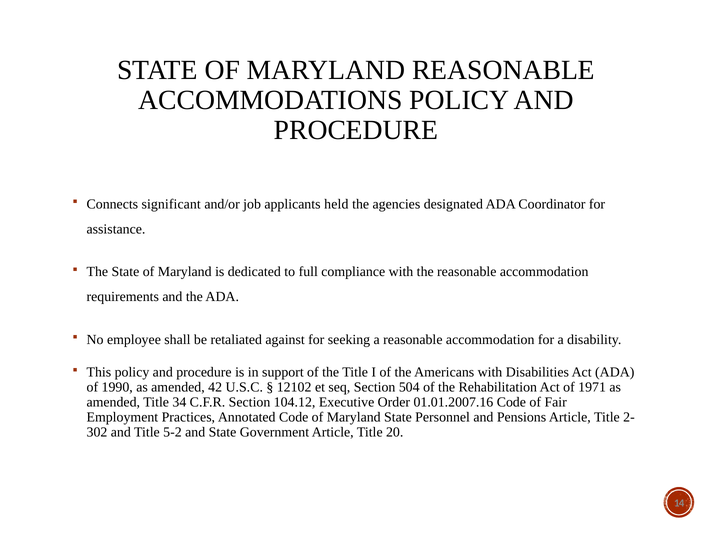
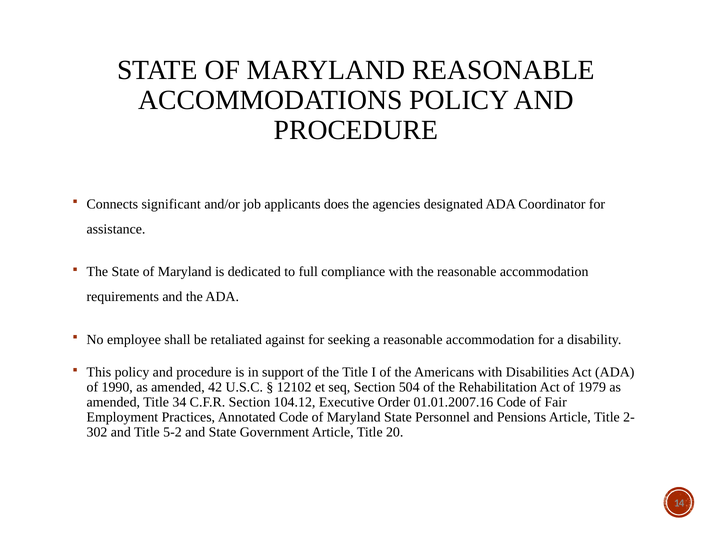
held: held -> does (336, 204)
1971: 1971 -> 1979 (592, 387)
